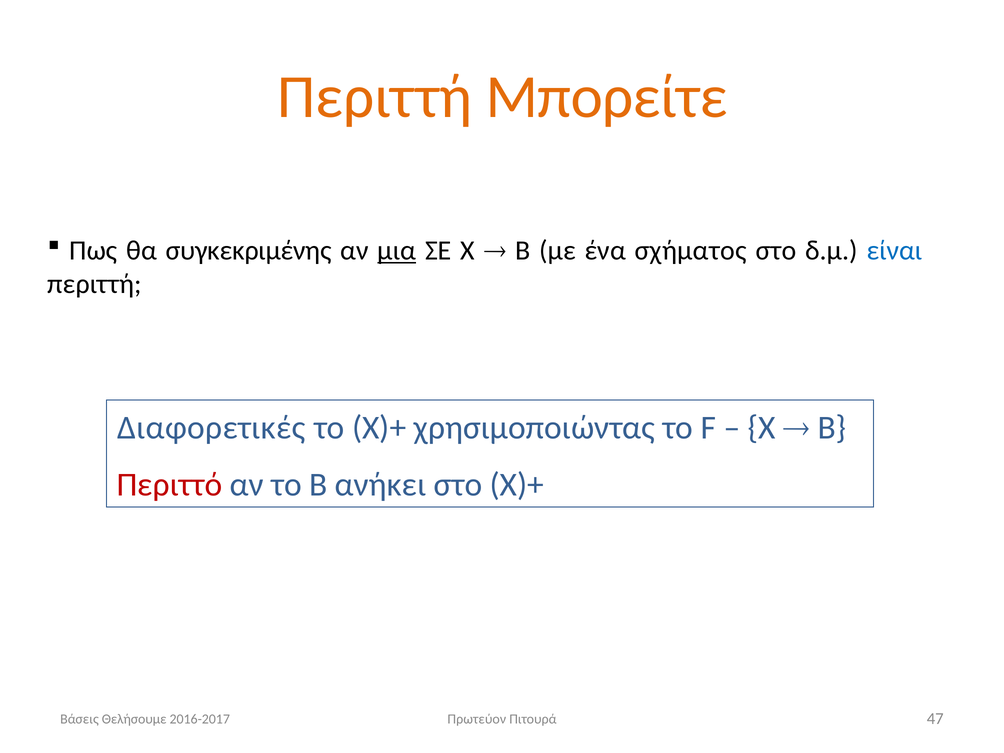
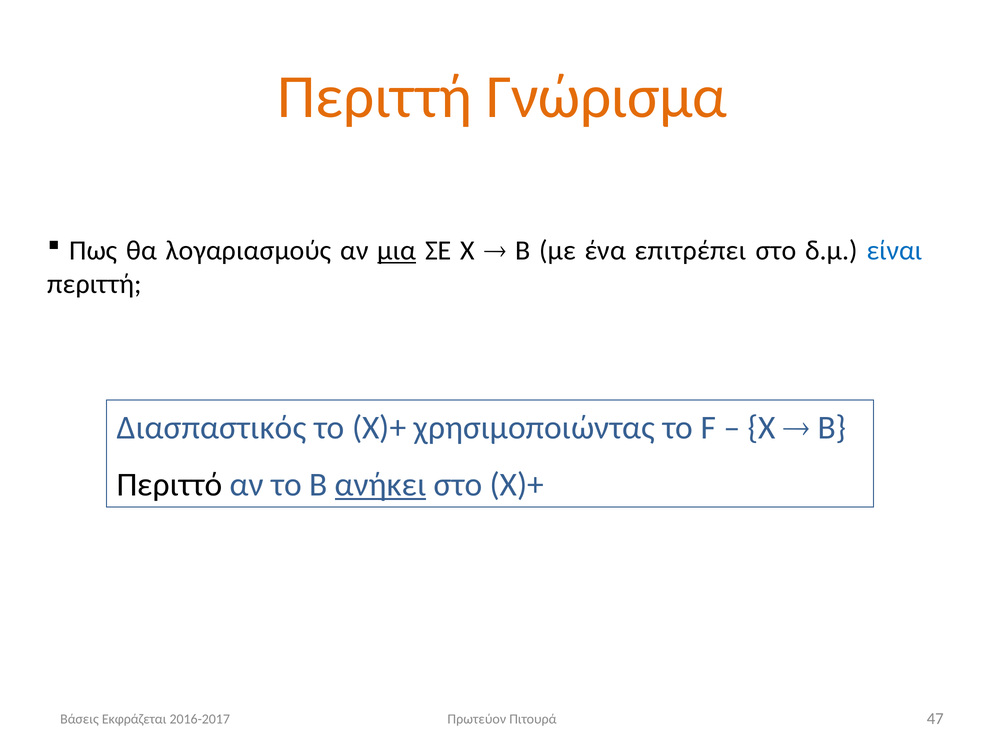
Μπορείτε: Μπορείτε -> Γνώρισμα (607, 97)
συγκεκριμένης: συγκεκριμένης -> λογαριασμούς (249, 251)
σχήματος: σχήματος -> επιτρέπει (691, 251)
Διαφορετικές: Διαφορετικές -> Διασπαστικός (211, 428)
Περιττό colour: red -> black (169, 484)
ανήκει underline: none -> present (381, 484)
Θελήσουμε: Θελήσουμε -> Εκφράζεται (134, 719)
